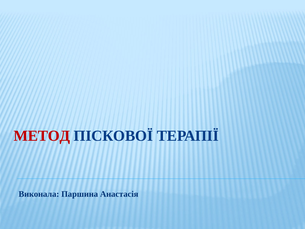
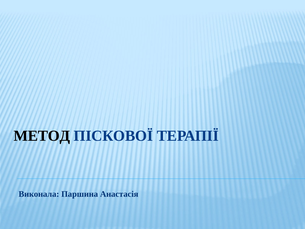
МЕТОД colour: red -> black (42, 136)
